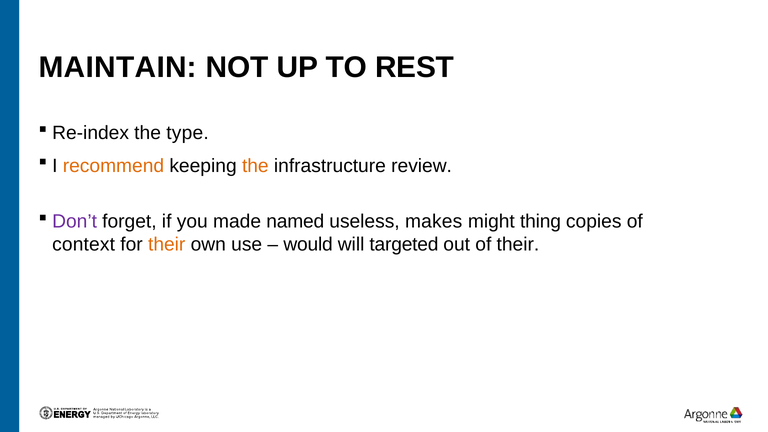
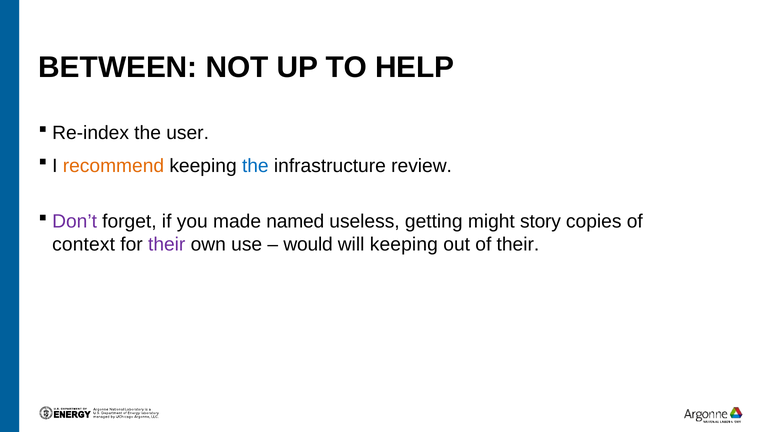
MAINTAIN: MAINTAIN -> BETWEEN (118, 67)
REST: REST -> HELP (415, 67)
type: type -> user (188, 133)
the colour: orange -> blue (255, 166)
makes: makes -> getting (434, 221)
thing: thing -> story (541, 221)
their colour: orange -> purple (167, 245)
will targeted: targeted -> keeping (404, 245)
